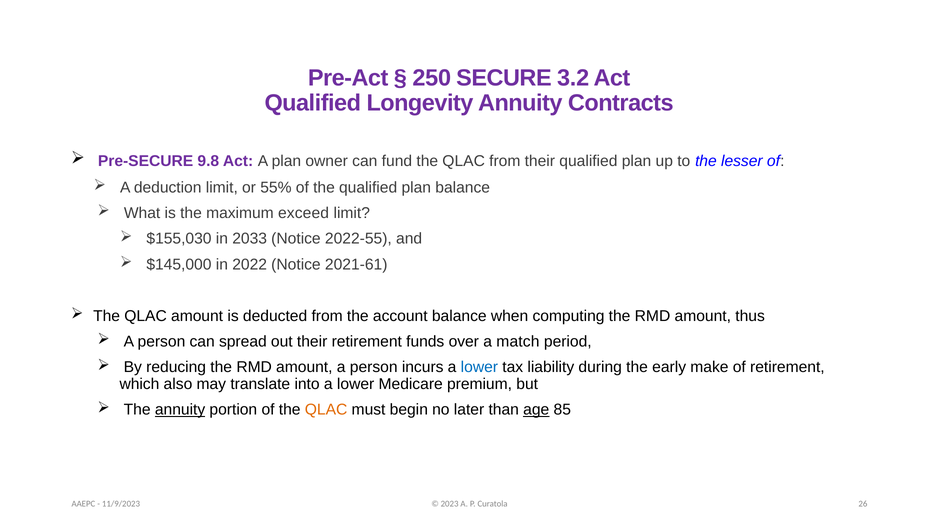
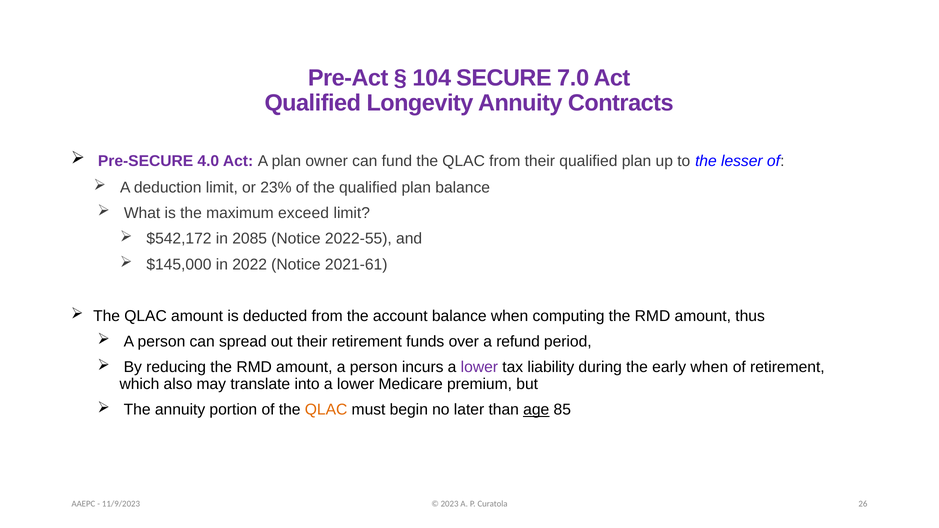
250: 250 -> 104 (432, 78)
3.2: 3.2 -> 7.0 (573, 78)
9.8: 9.8 -> 4.0 (208, 161)
55%: 55% -> 23% (276, 187)
$155,030: $155,030 -> $542,172 (179, 239)
2033: 2033 -> 2085 (250, 239)
match: match -> refund (518, 342)
lower colour: blue -> purple (479, 367)
early make: make -> when (709, 367)
annuity underline: present -> none (180, 410)
